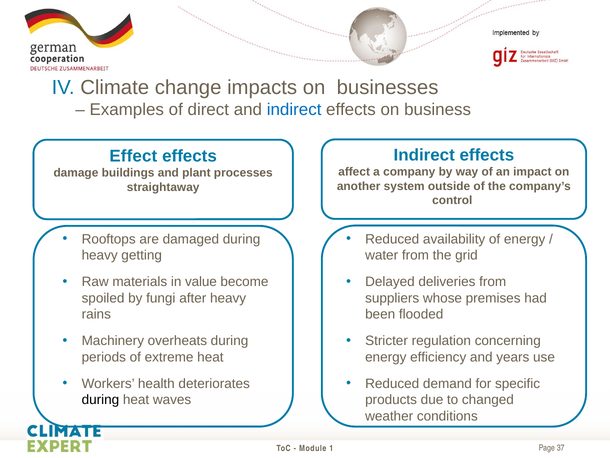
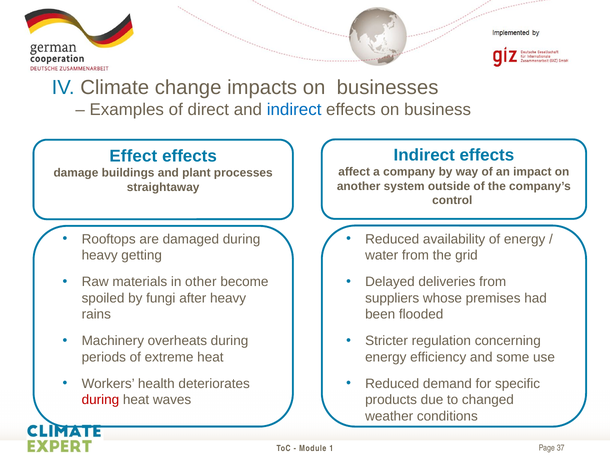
value: value -> other (201, 282)
years: years -> some (513, 357)
during colour: black -> red (100, 399)
